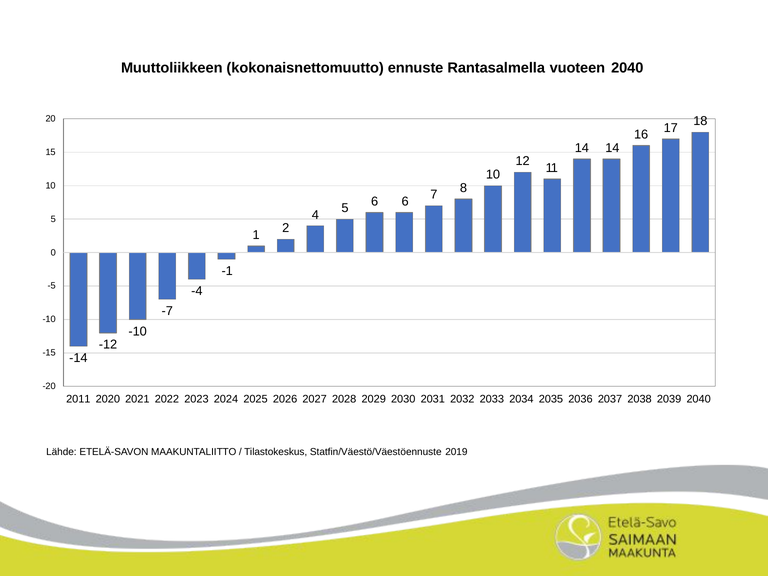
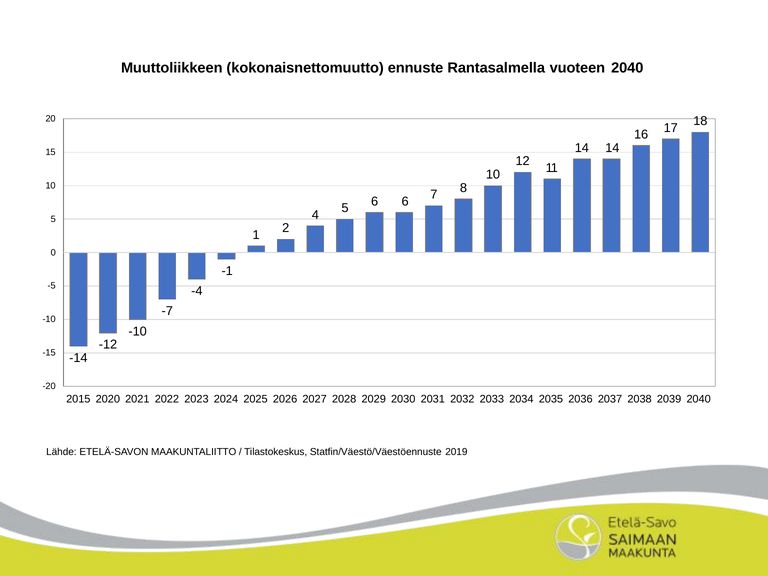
2011: 2011 -> 2015 (78, 399)
